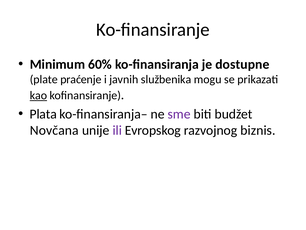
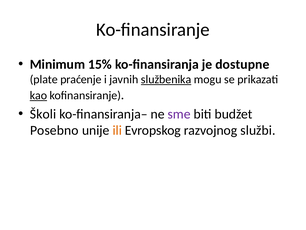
60%: 60% -> 15% (100, 64)
službenika underline: none -> present (166, 79)
Plata: Plata -> Školi (43, 114)
Novčana: Novčana -> Posebno (54, 130)
ili colour: purple -> orange (117, 130)
biznis: biznis -> službi (258, 130)
